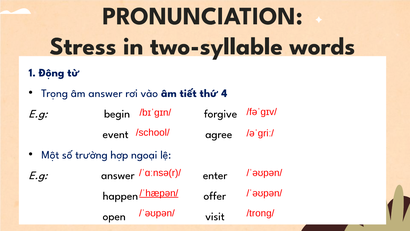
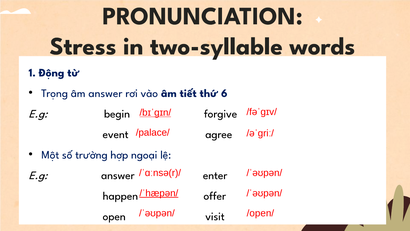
4: 4 -> 6 (224, 93)
/bɪˈɡɪn/ underline: none -> present (155, 113)
/school/: /school/ -> /palace/ (153, 132)
/trong/: /trong/ -> /open/ (260, 213)
